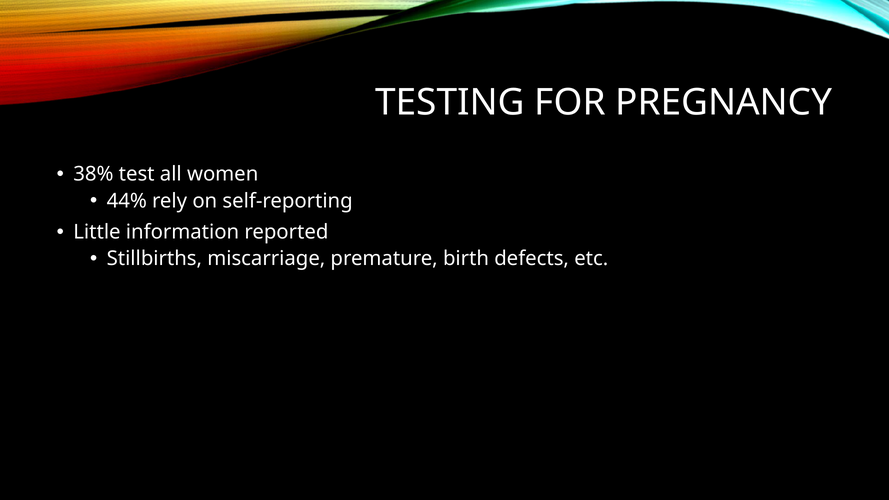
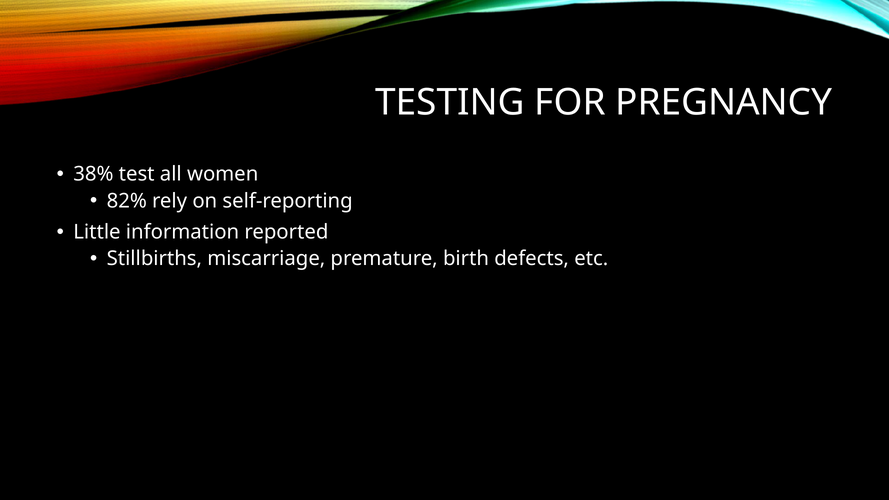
44%: 44% -> 82% (127, 201)
